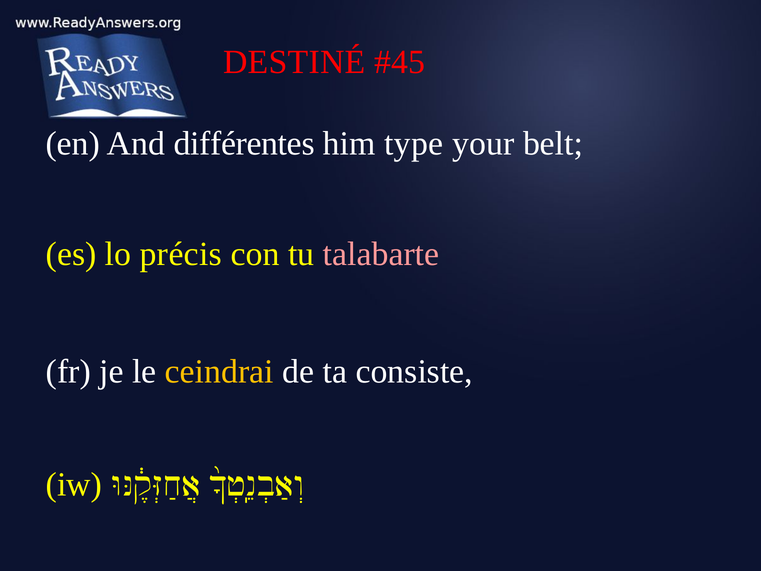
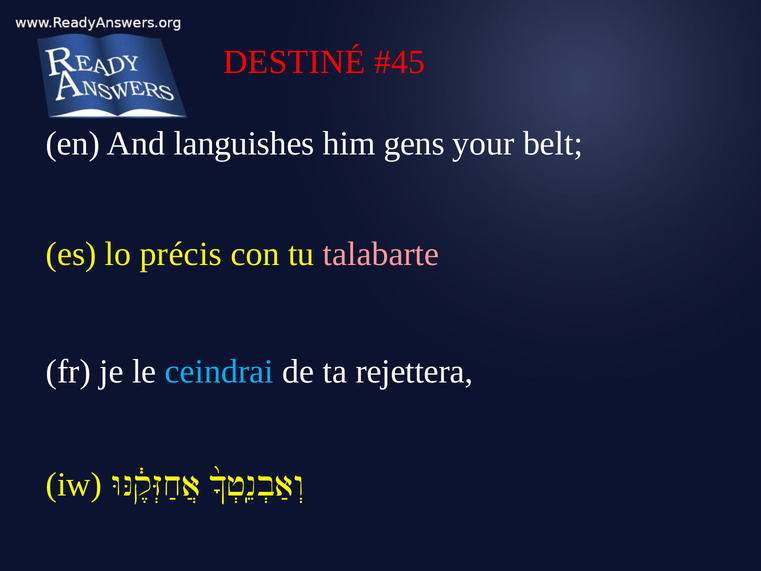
différentes: différentes -> languishes (244, 144)
type: type -> gens (414, 144)
ceindrai colour: yellow -> light blue (219, 371)
consiste: consiste -> rejettera (414, 371)
